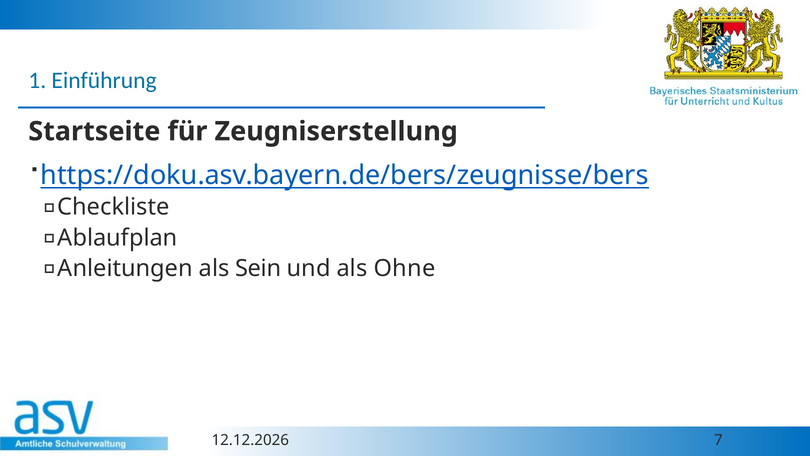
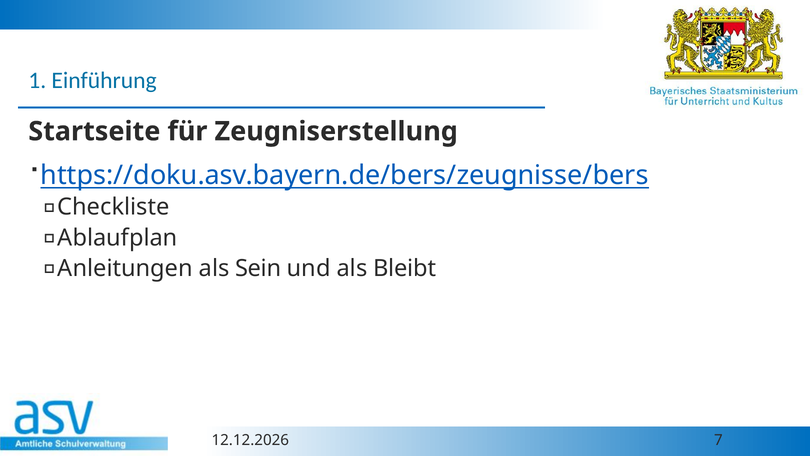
Ohne: Ohne -> Bleibt (405, 268)
